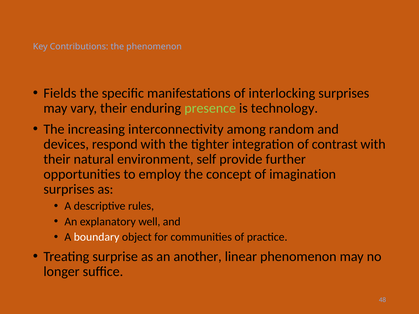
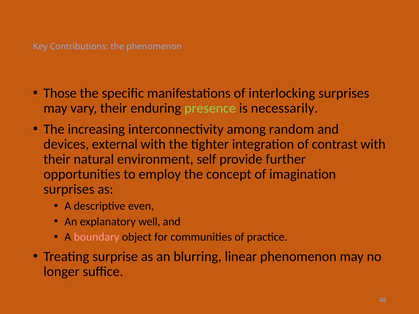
Fields: Fields -> Those (60, 93)
technology: technology -> necessarily (284, 108)
respond: respond -> external (115, 144)
rules: rules -> even (141, 206)
boundary colour: white -> pink (97, 237)
another: another -> blurring (198, 257)
